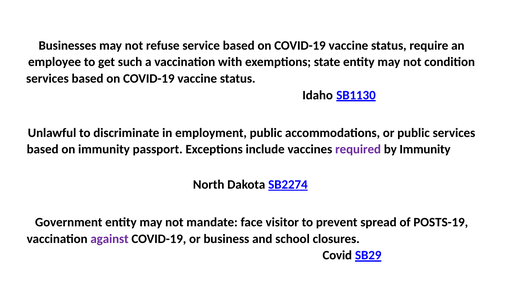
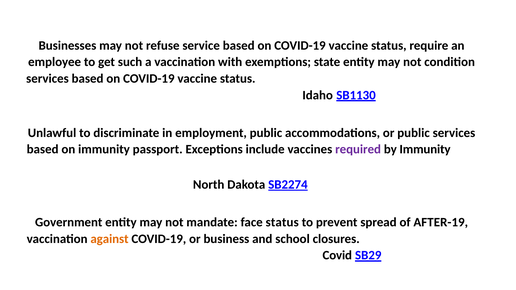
face visitor: visitor -> status (282, 222)
POSTS-19: POSTS-19 -> AFTER-19 (441, 222)
against colour: purple -> orange (110, 239)
